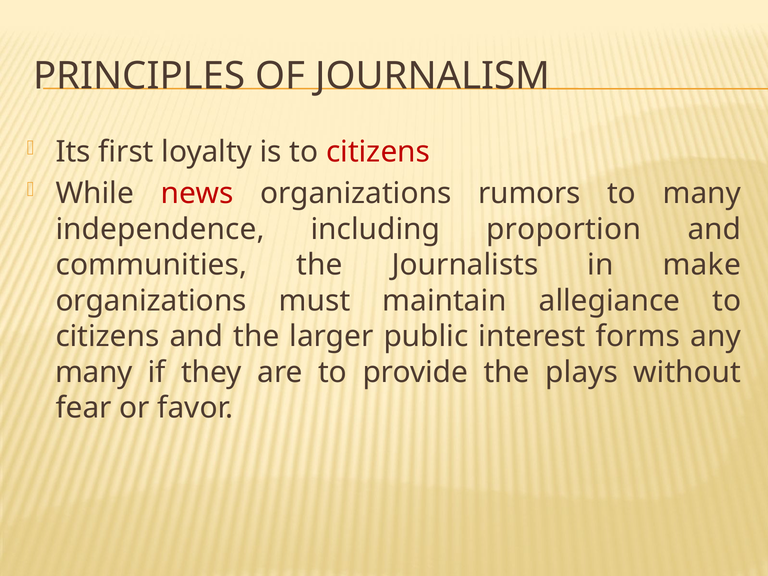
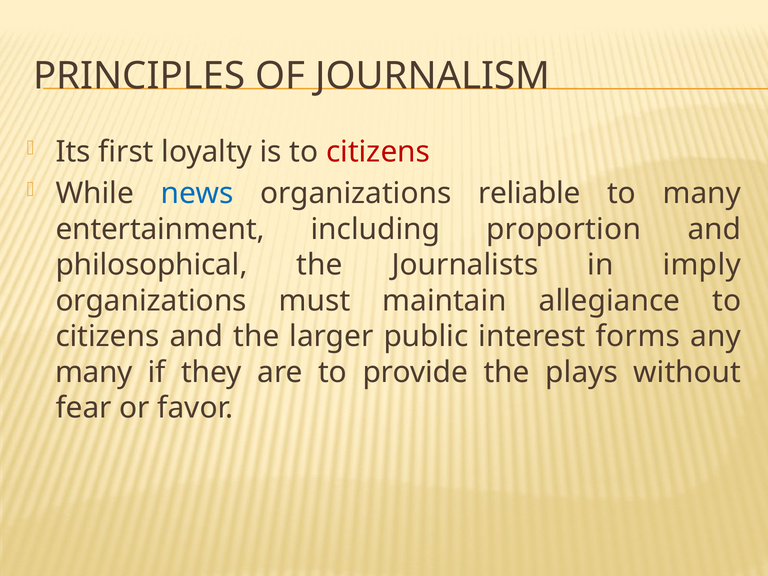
news colour: red -> blue (197, 193)
rumors: rumors -> reliable (529, 193)
independence: independence -> entertainment (160, 229)
communities: communities -> philosophical (152, 265)
make: make -> imply (702, 265)
